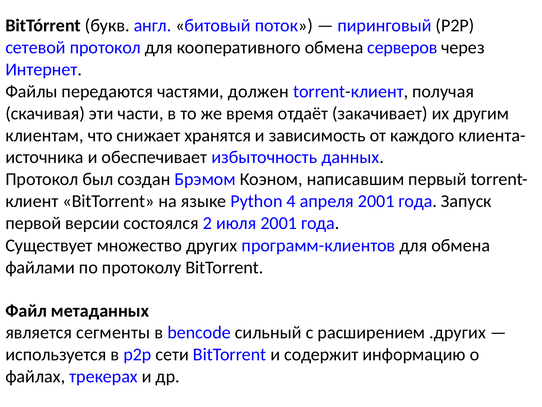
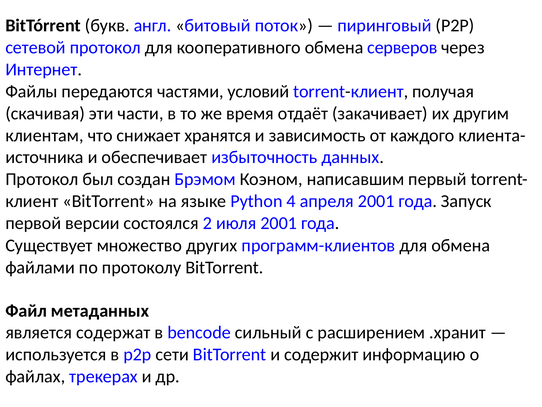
должен: должен -> условий (258, 91)
сегменты: сегменты -> содержат (113, 332)
.других: .других -> .хранит (458, 332)
